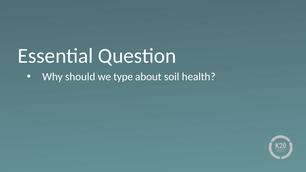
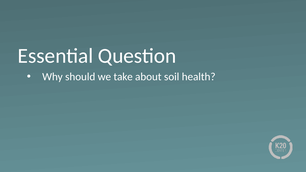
type: type -> take (123, 77)
